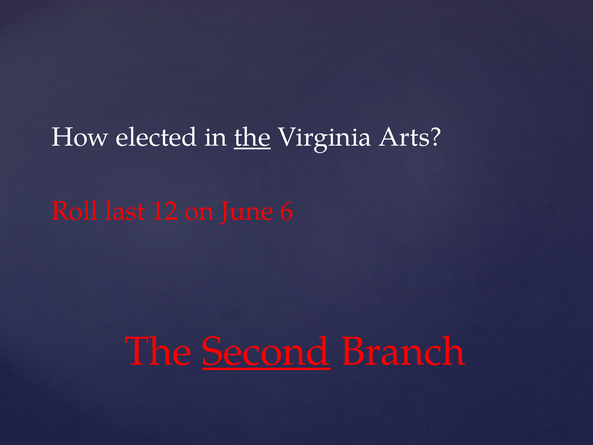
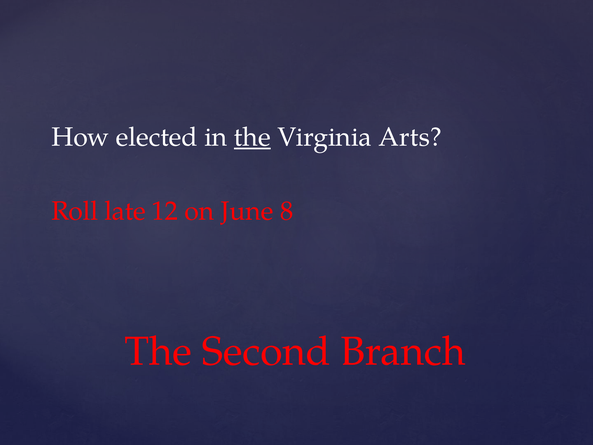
last: last -> late (125, 211)
6: 6 -> 8 (287, 211)
Second underline: present -> none (266, 351)
